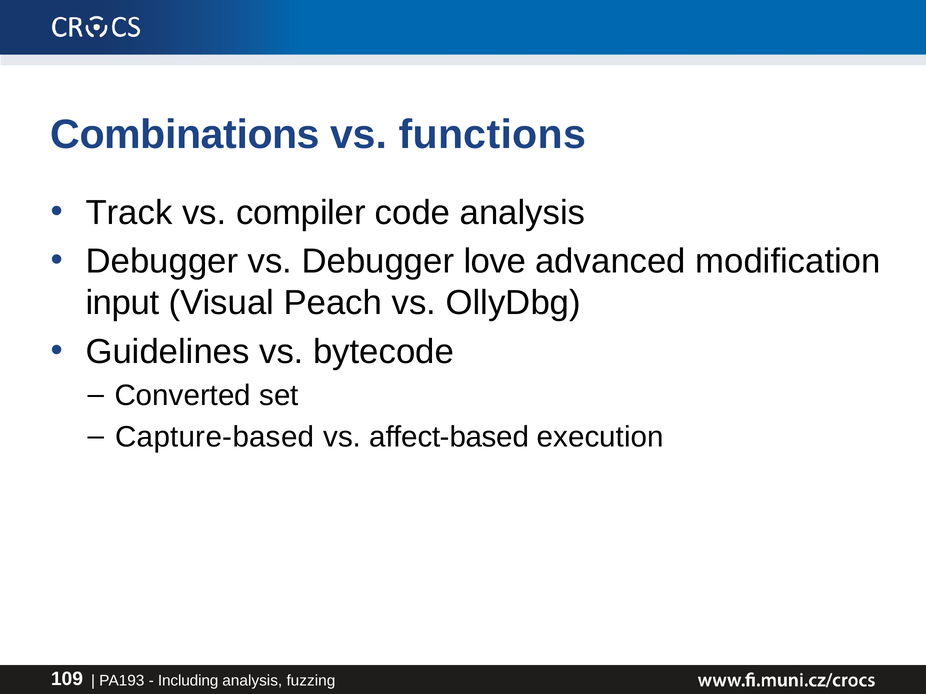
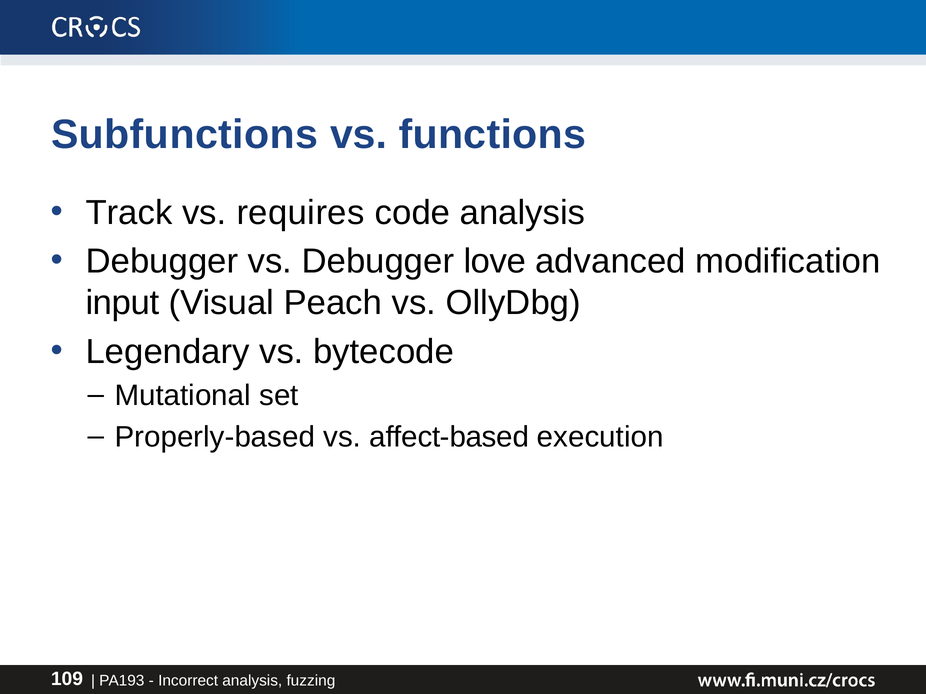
Combinations: Combinations -> Subfunctions (185, 135)
compiler: compiler -> requires (301, 213)
Guidelines: Guidelines -> Legendary (168, 352)
Converted: Converted -> Mutational (183, 396)
Capture-based: Capture-based -> Properly-based (215, 437)
Including: Including -> Incorrect (188, 681)
